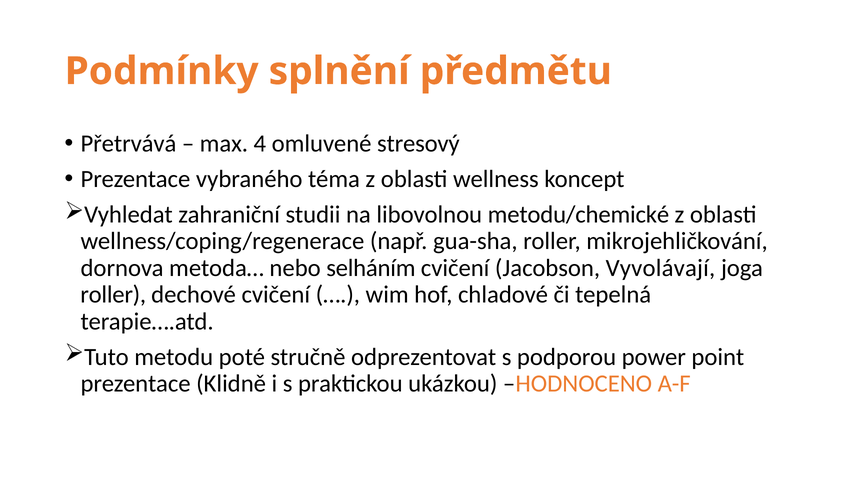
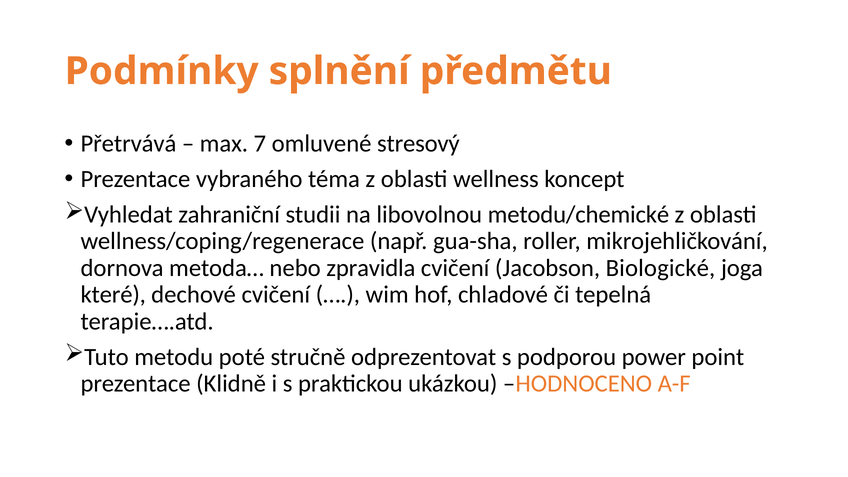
4: 4 -> 7 (260, 143)
selháním: selháním -> zpravidla (371, 268)
Vyvolávají: Vyvolávají -> Biologické (660, 268)
roller: roller -> které (113, 295)
